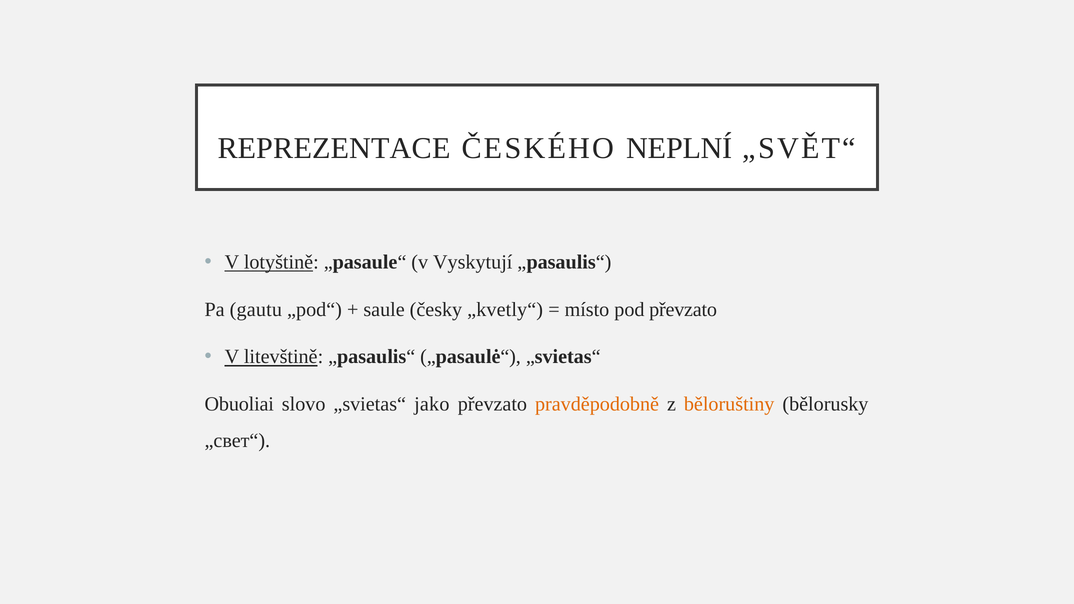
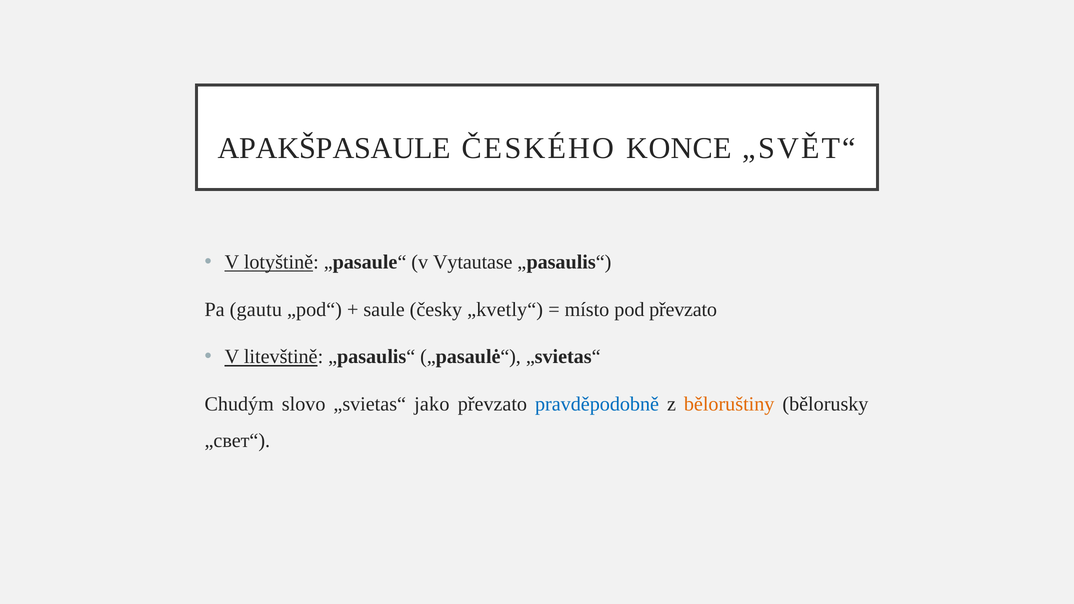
REPREZENTACE: REPREZENTACE -> APAKŠPASAULE (334, 148)
NEPLNÍ: NEPLNÍ -> KONCE (679, 148)
Vyskytují: Vyskytují -> Vytautase (473, 262)
Obuoliai: Obuoliai -> Chudým (239, 404)
pravděpodobně colour: orange -> blue (597, 404)
